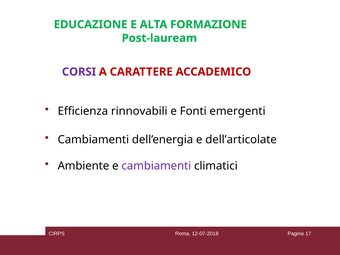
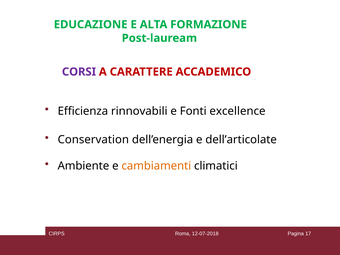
emergenti: emergenti -> excellence (237, 111)
Cambiamenti: Cambiamenti -> Conservation (93, 140)
cambiamenti colour: purple -> orange (156, 166)
